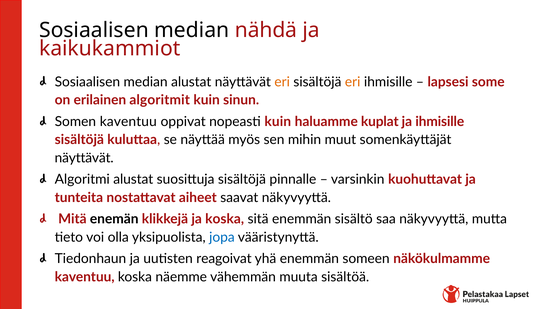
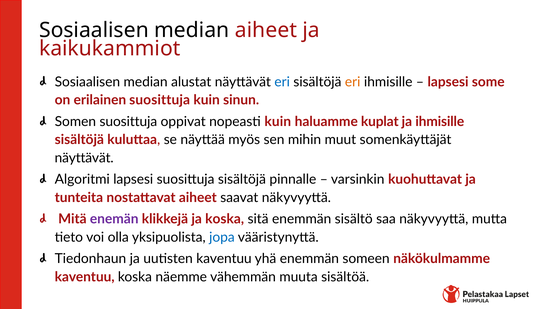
median nähdä: nähdä -> aiheet (266, 30)
eri colour: orange -> blue (282, 82)
erilainen algoritmit: algoritmit -> suosittuja (160, 100)
Somen kaventuu: kaventuu -> suosittuja (128, 121)
Algoritmi alustat: alustat -> lapsesi (133, 179)
enemän colour: black -> purple (114, 219)
uutisten reagoivat: reagoivat -> kaventuu (224, 259)
